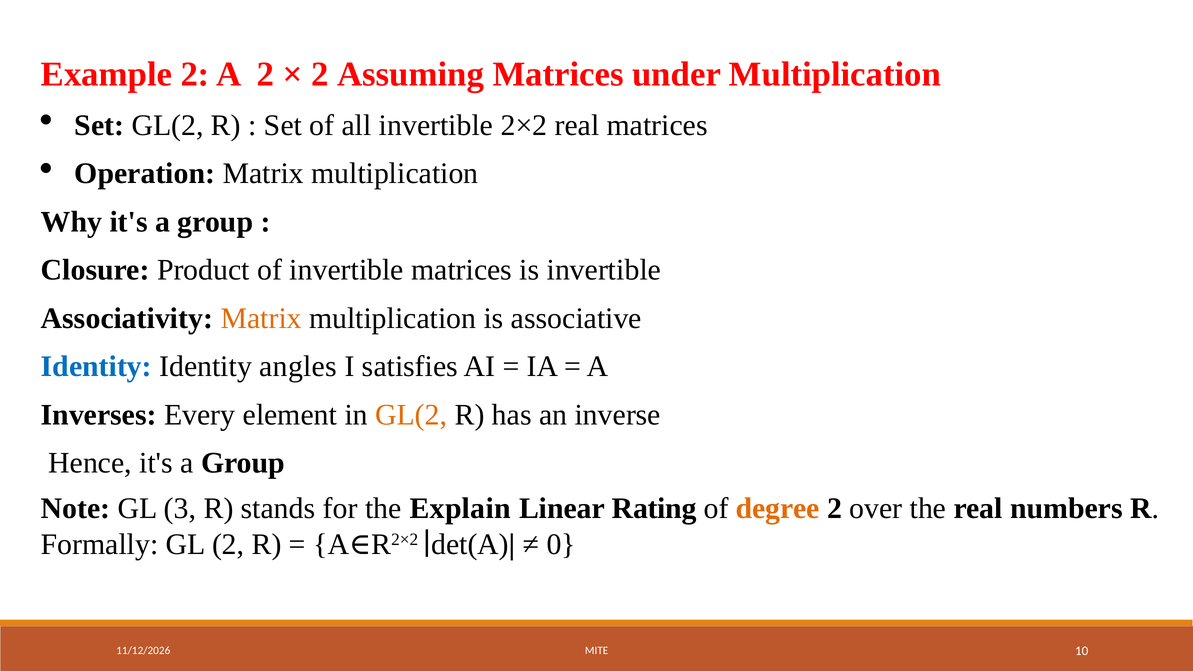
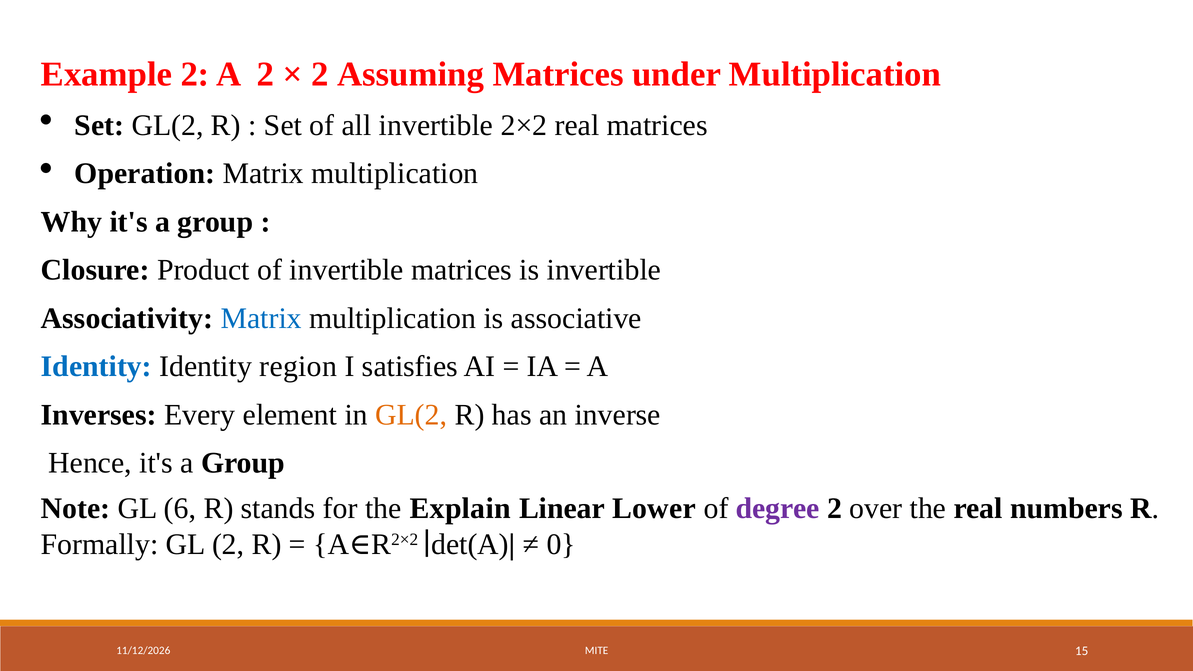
Matrix colour: orange -> blue (261, 318)
angles: angles -> region (298, 367)
3: 3 -> 6 (180, 509)
Rating: Rating -> Lower (654, 509)
degree colour: orange -> purple (778, 509)
10: 10 -> 15 (1082, 651)
